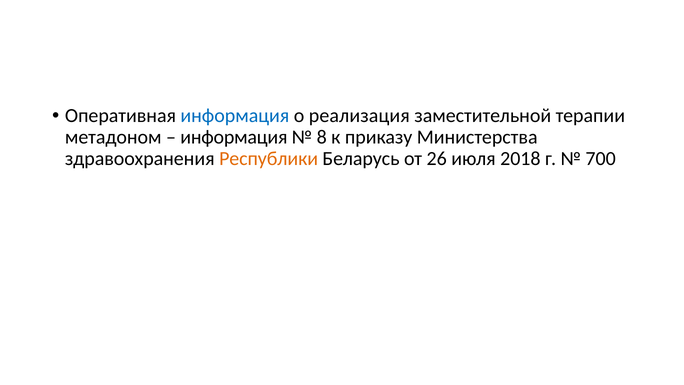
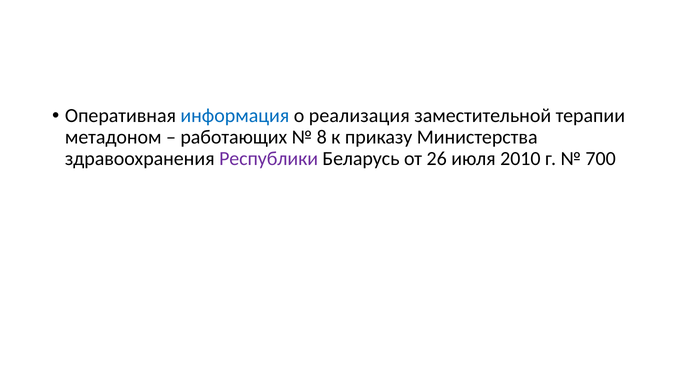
информация: информация -> работающих (234, 137)
Республики colour: orange -> purple (269, 159)
2018: 2018 -> 2010 (520, 159)
